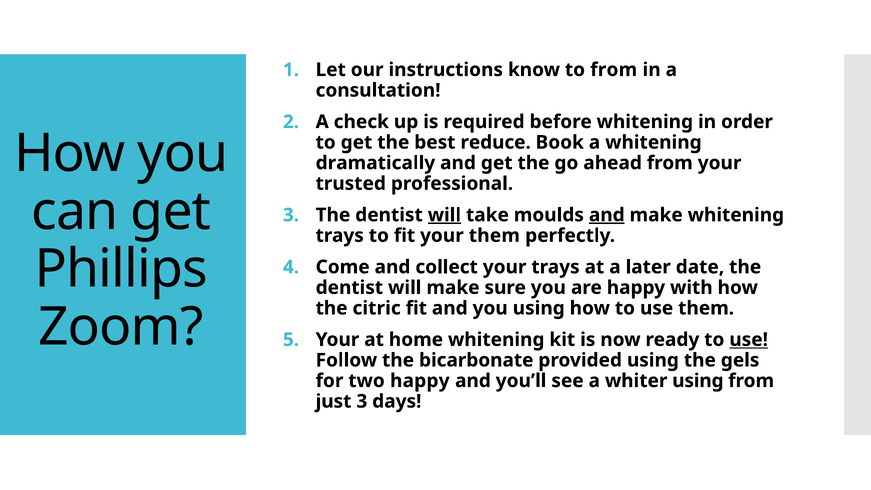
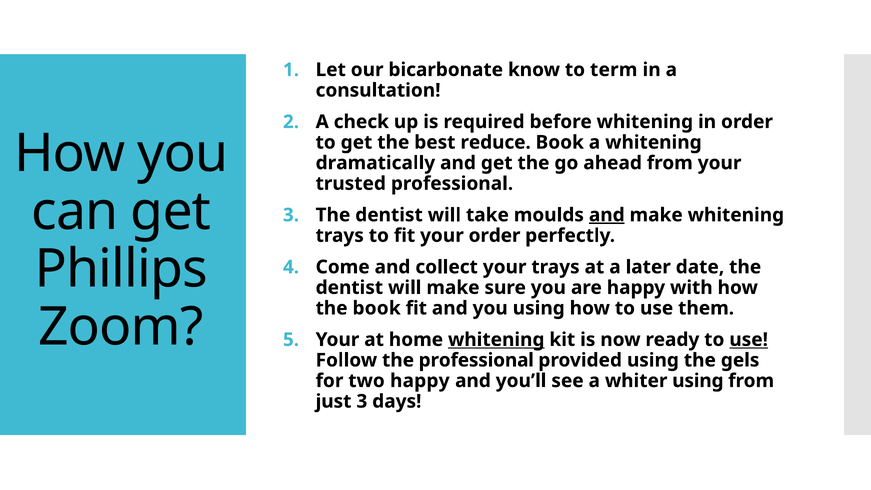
instructions: instructions -> bicarbonate (446, 70)
to from: from -> term (614, 70)
will underline: present -> none (444, 215)
your them: them -> order (495, 236)
the citric: citric -> book (377, 308)
whitening underline: none -> present (496, 340)
the bicarbonate: bicarbonate -> professional (476, 360)
